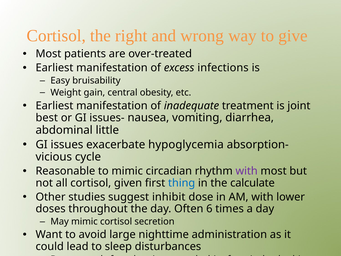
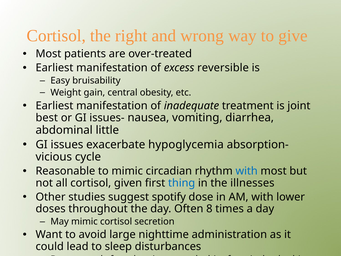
infections: infections -> reversible (223, 68)
with colour: purple -> blue (247, 171)
calculate: calculate -> illnesses (252, 183)
inhibit: inhibit -> spotify (169, 197)
6: 6 -> 8 (209, 209)
